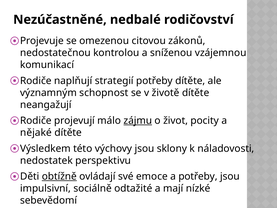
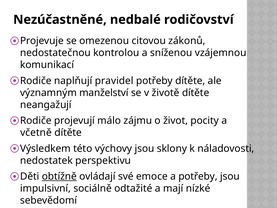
strategií: strategií -> pravidel (114, 81)
schopnost: schopnost -> manželství (104, 93)
zájmu underline: present -> none (138, 120)
nějaké: nějaké -> včetně (36, 132)
